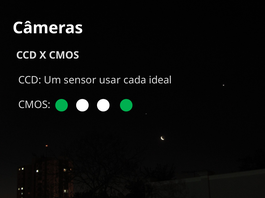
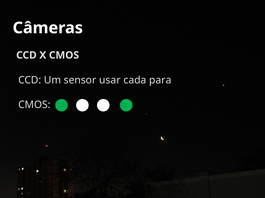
ideal: ideal -> para (160, 80)
